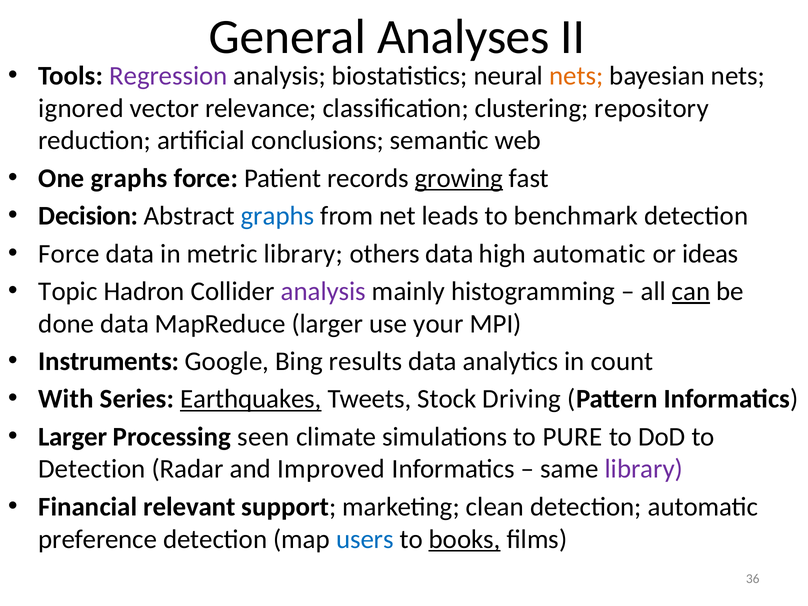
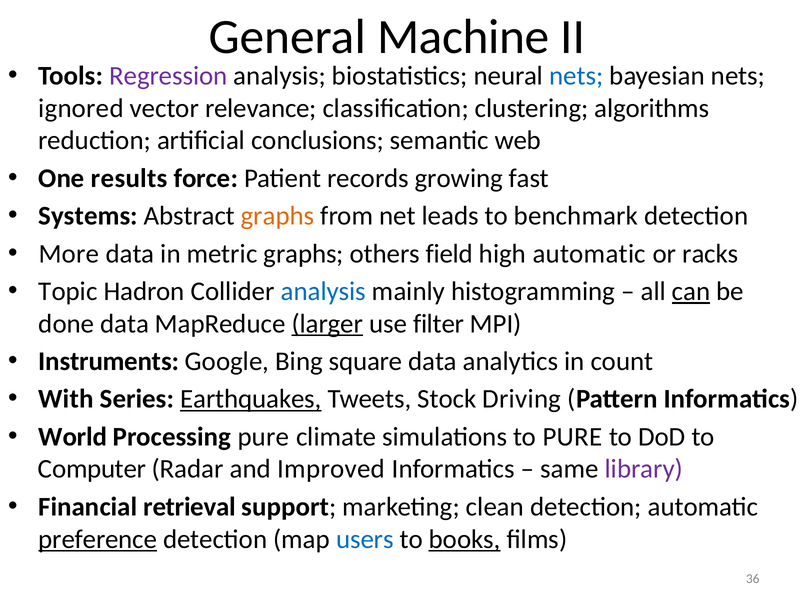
Analyses: Analyses -> Machine (463, 37)
nets colour: orange -> blue (576, 76)
repository: repository -> algorithms (652, 108)
One graphs: graphs -> results (129, 178)
growing underline: present -> none (459, 178)
Decision: Decision -> Systems (88, 216)
graphs colour: blue -> orange (278, 216)
Force: Force -> More (69, 254)
metric library: library -> graphs (304, 254)
others data: data -> field (449, 254)
ideas: ideas -> racks (710, 254)
analysis colour: purple -> blue (323, 291)
larger underline: none -> present (327, 324)
your: your -> filter (439, 324)
results: results -> square (366, 361)
Larger: Larger -> World (73, 437)
Processing seen: seen -> pure (263, 437)
Detection: Detection -> Computer (92, 469)
relevant: relevant -> retrieval (190, 507)
preference underline: none -> present (98, 539)
